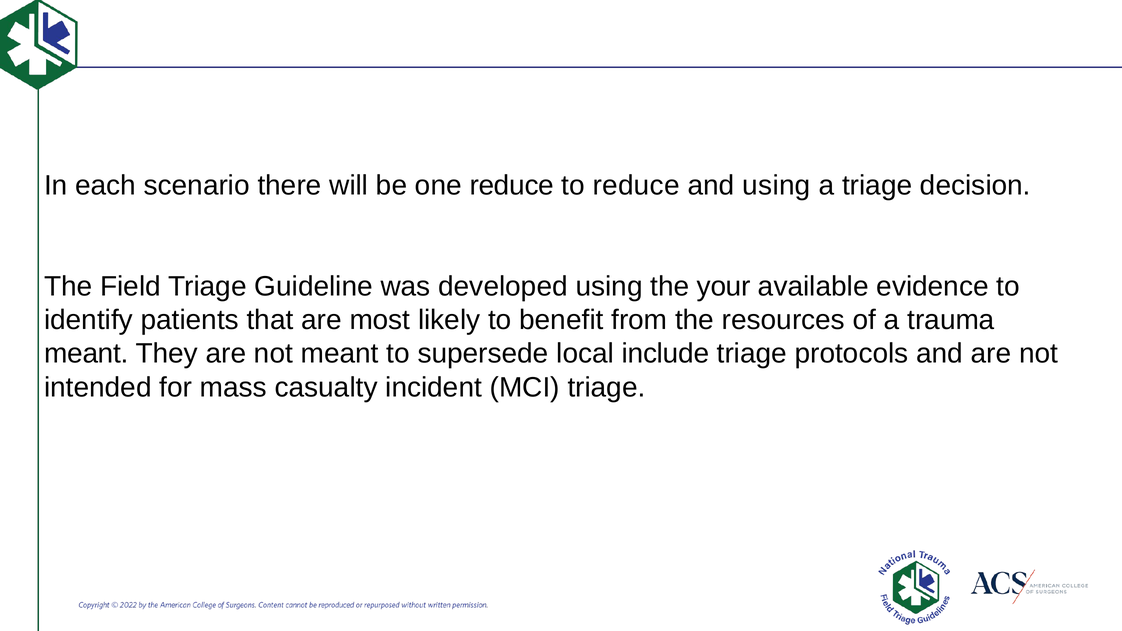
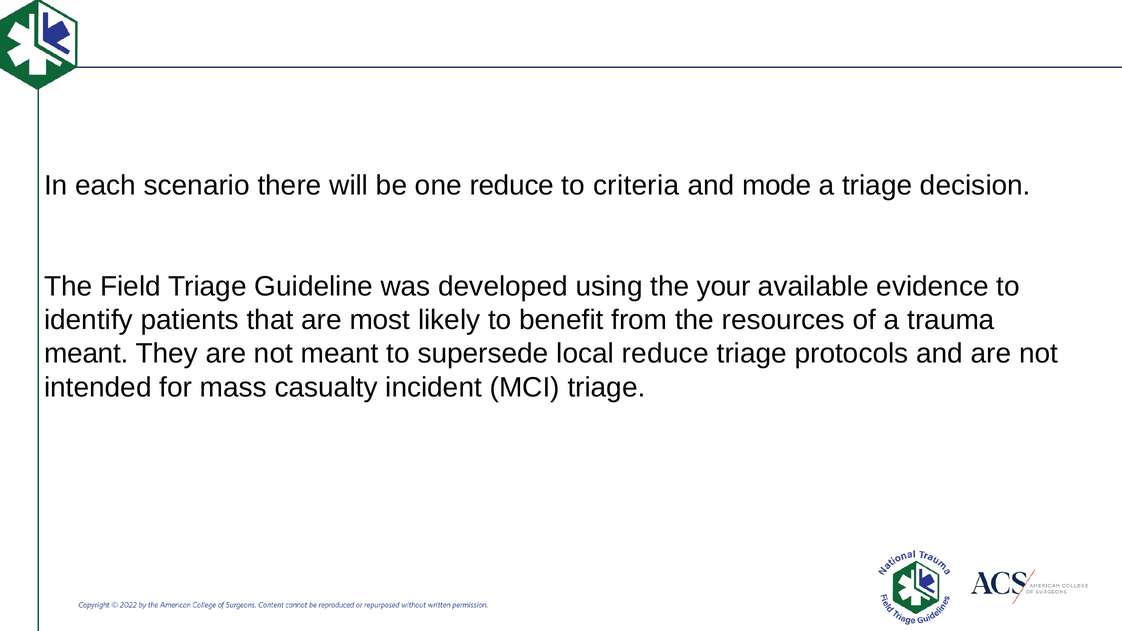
to reduce: reduce -> criteria (636, 186)
and using: using -> mode (777, 186)
local include: include -> reduce (665, 354)
